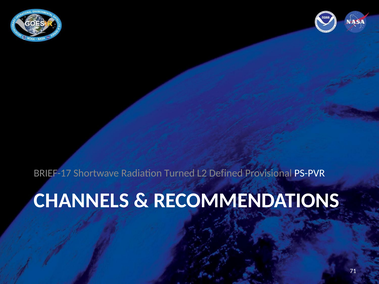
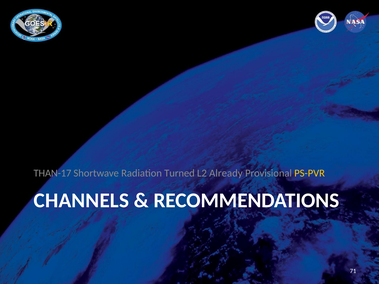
BRIEF-17: BRIEF-17 -> THAN-17 (52, 173)
Defined: Defined -> Already (226, 173)
PS-PVR colour: white -> yellow (310, 173)
